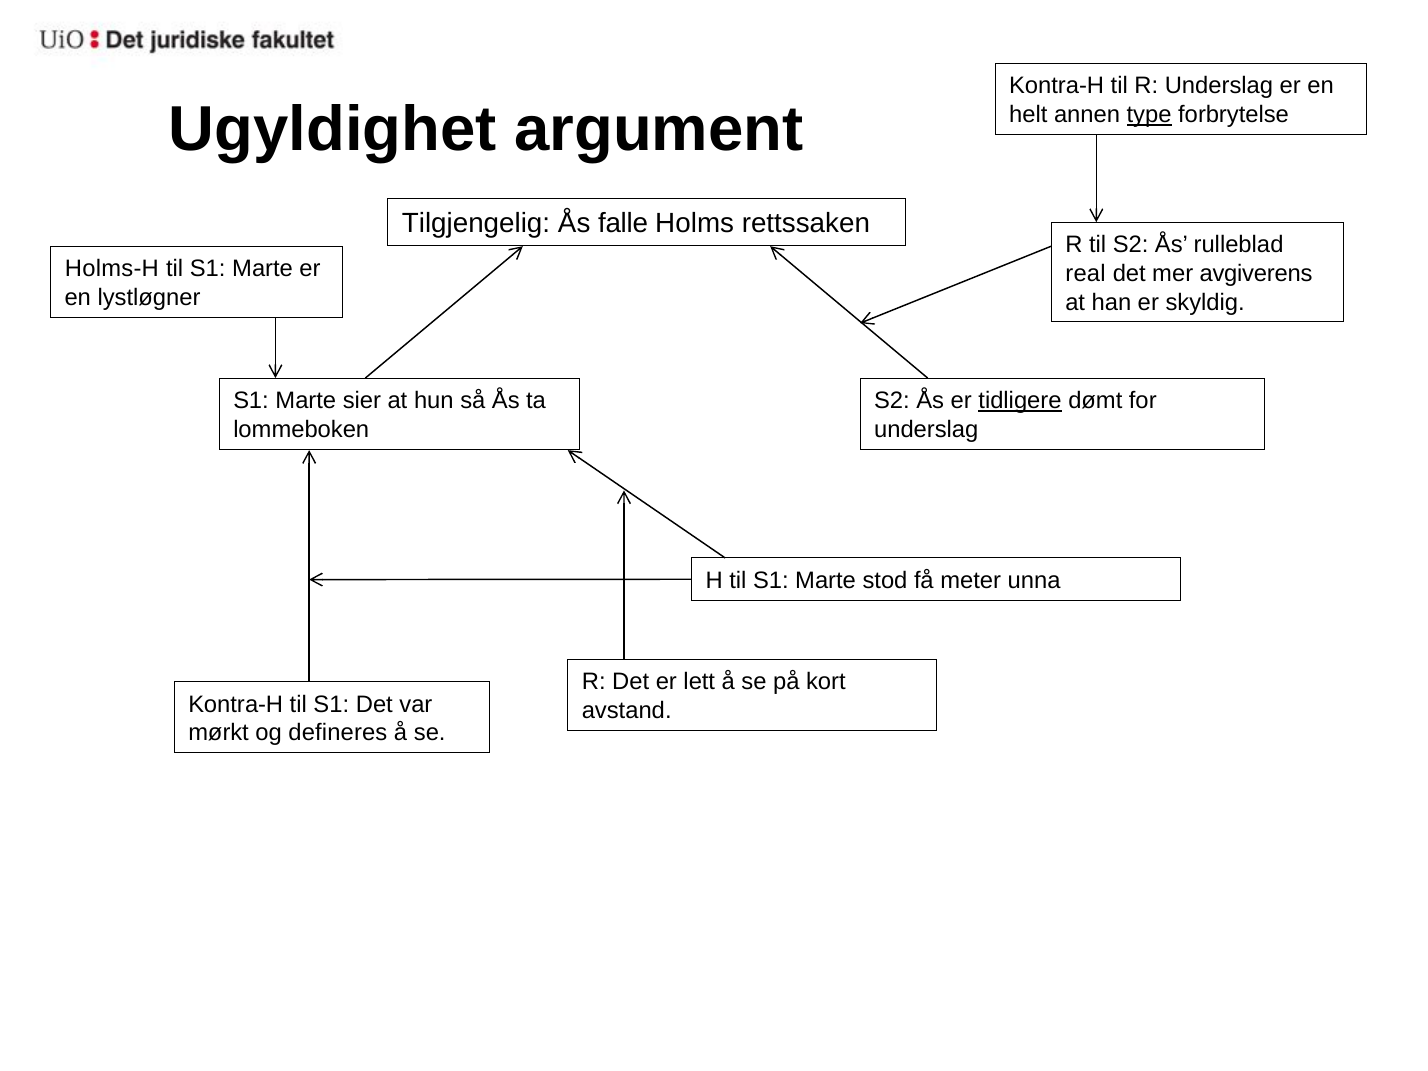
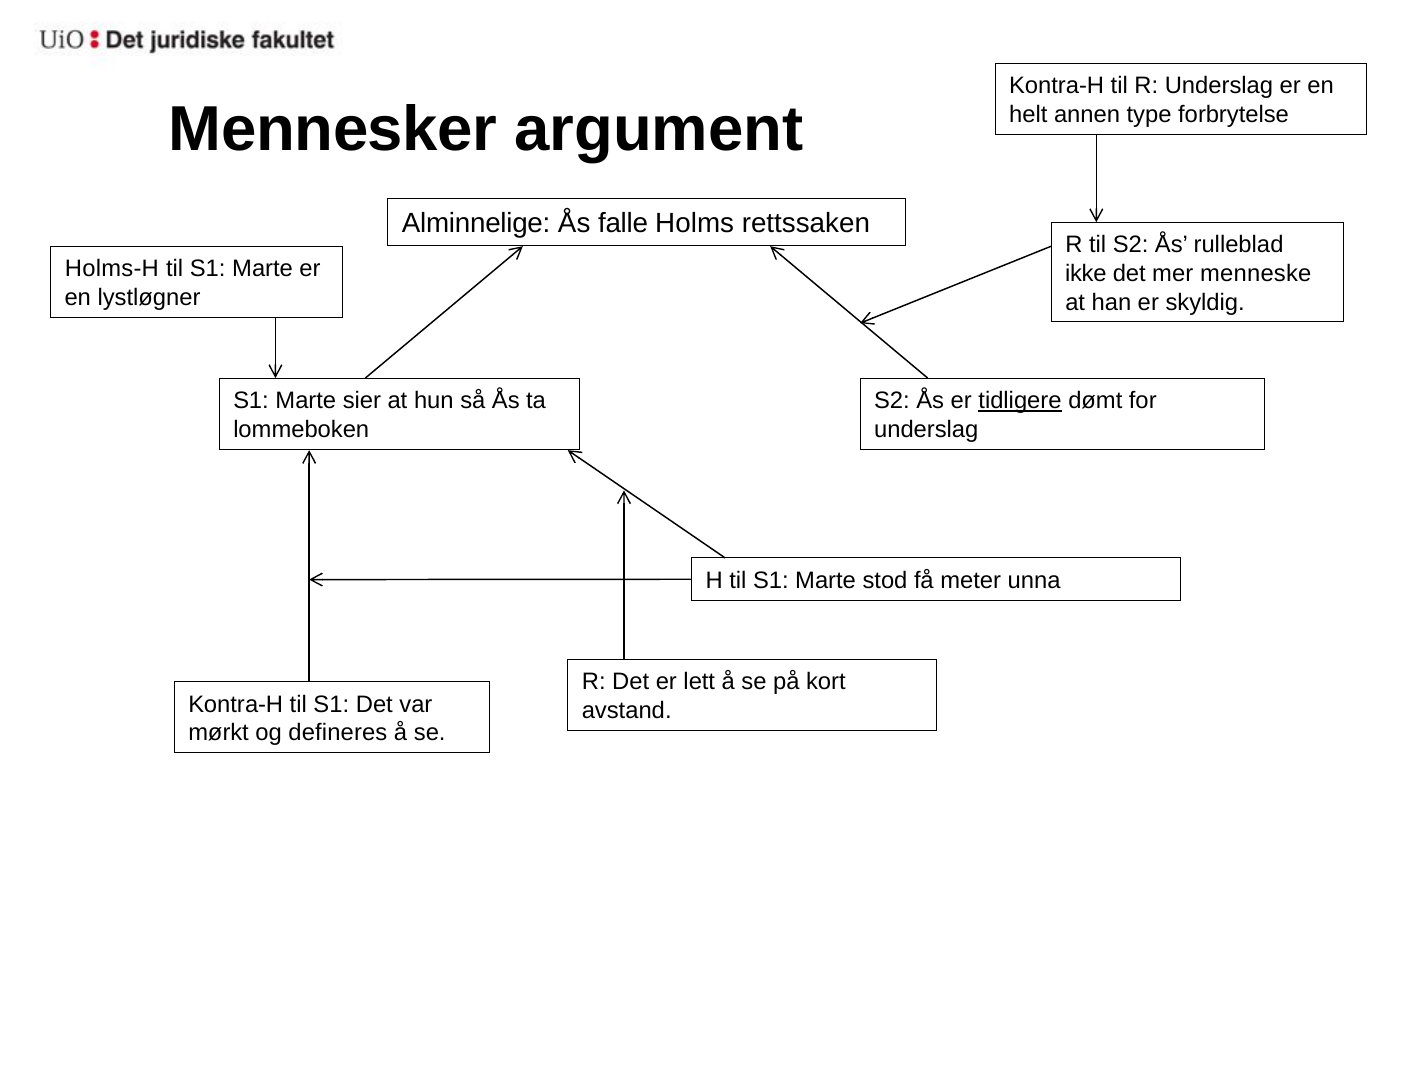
Ugyldighet: Ugyldighet -> Mennesker (333, 129)
type underline: present -> none (1149, 115)
Tilgjengelig: Tilgjengelig -> Alminnelige (476, 224)
real: real -> ikke (1086, 274)
avgiverens: avgiverens -> menneske (1256, 274)
